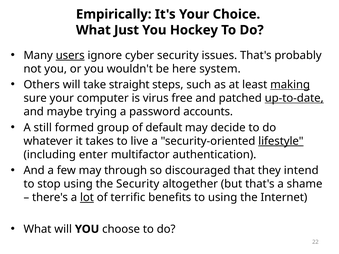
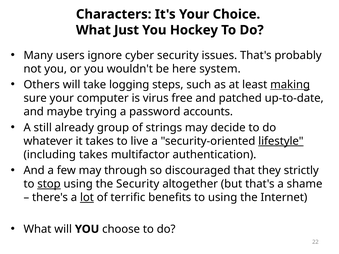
Empirically: Empirically -> Characters (114, 14)
users underline: present -> none (70, 55)
straight: straight -> logging (129, 85)
up-to-date underline: present -> none (294, 98)
formed: formed -> already (74, 128)
default: default -> strings (164, 128)
including enter: enter -> takes (93, 155)
intend: intend -> strictly (301, 171)
stop underline: none -> present (49, 184)
